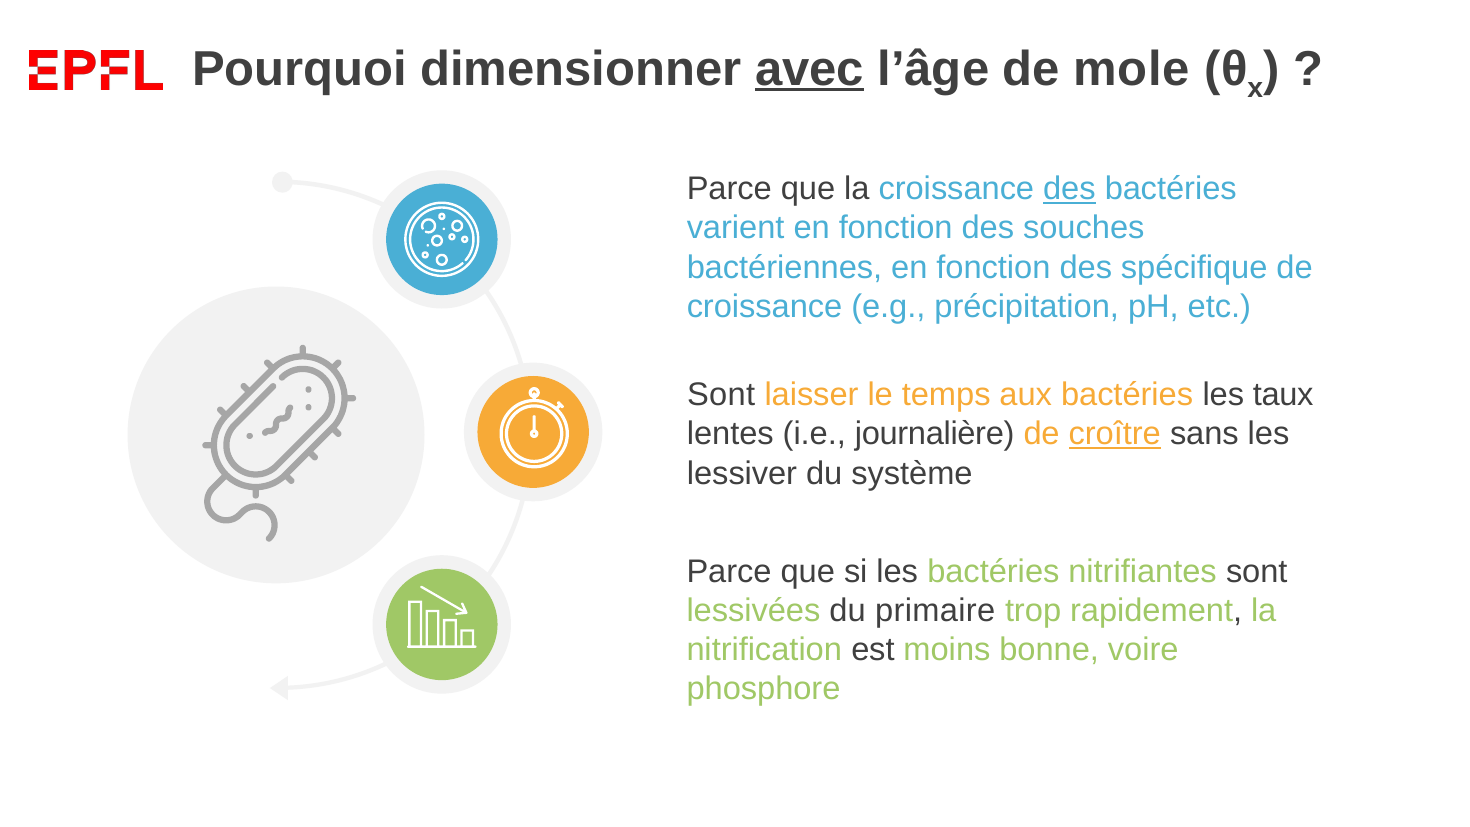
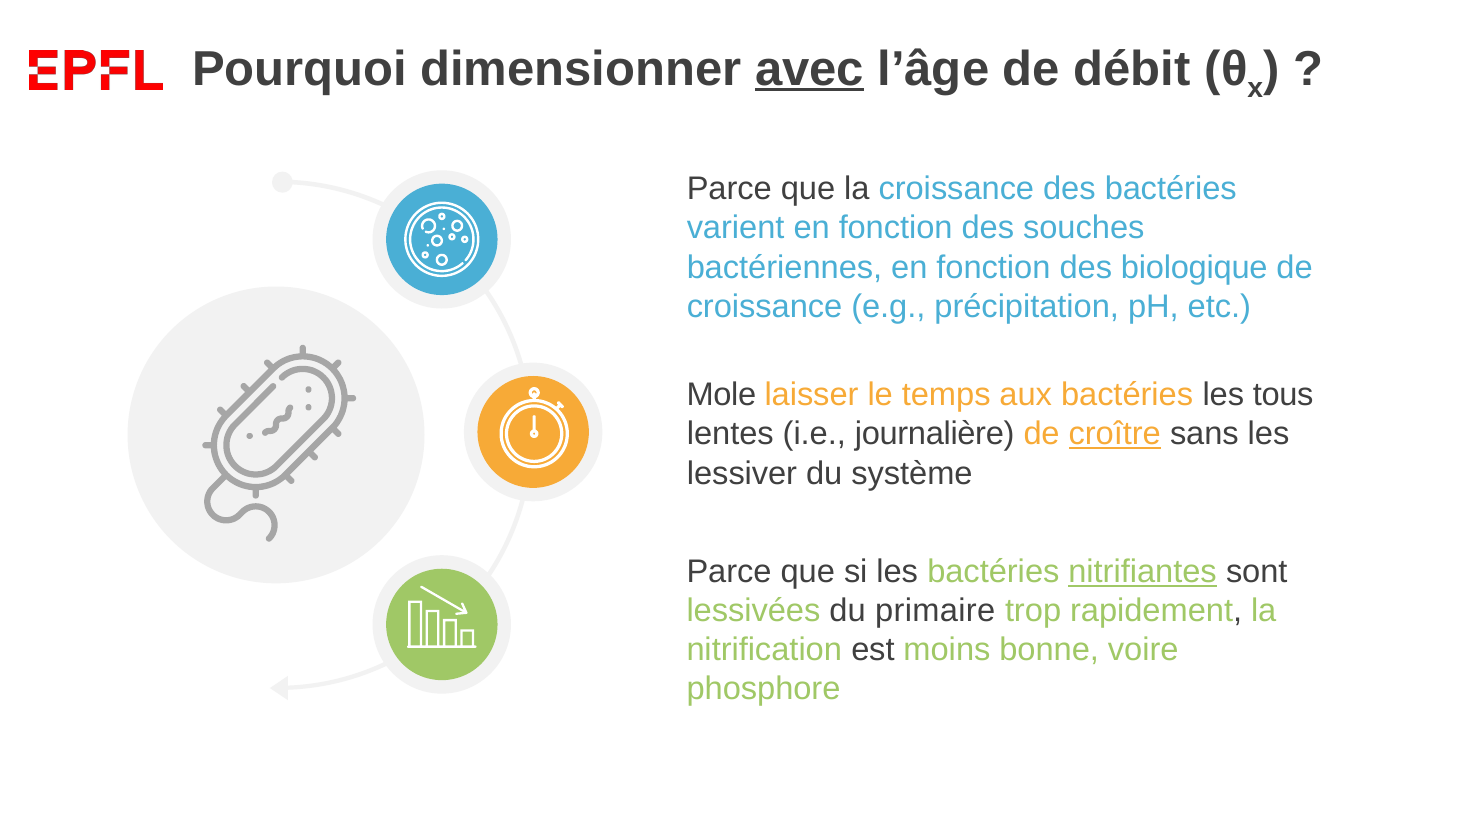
mole: mole -> débit (1132, 69)
des underline: present -> none (1069, 189)
spécifique: spécifique -> biologique (1194, 267)
Sont: Sont -> Mole (721, 395)
taux: taux -> tous (1283, 395)
nitrifiantes underline: none -> present (1143, 572)
